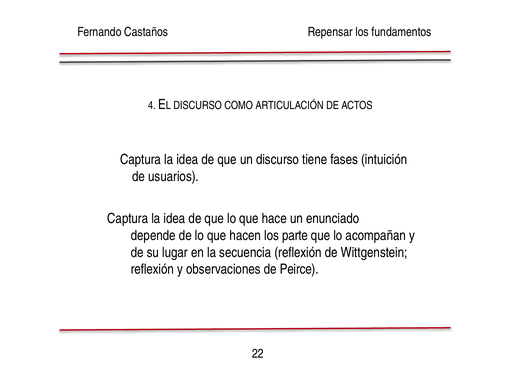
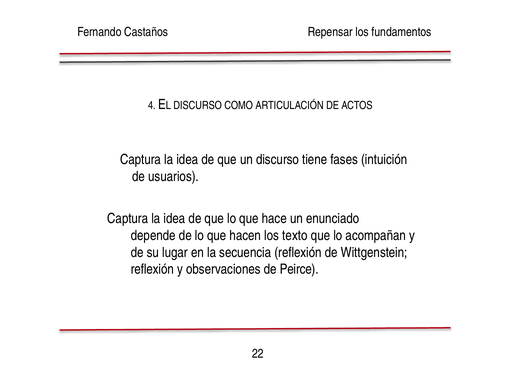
parte: parte -> texto (295, 236)
